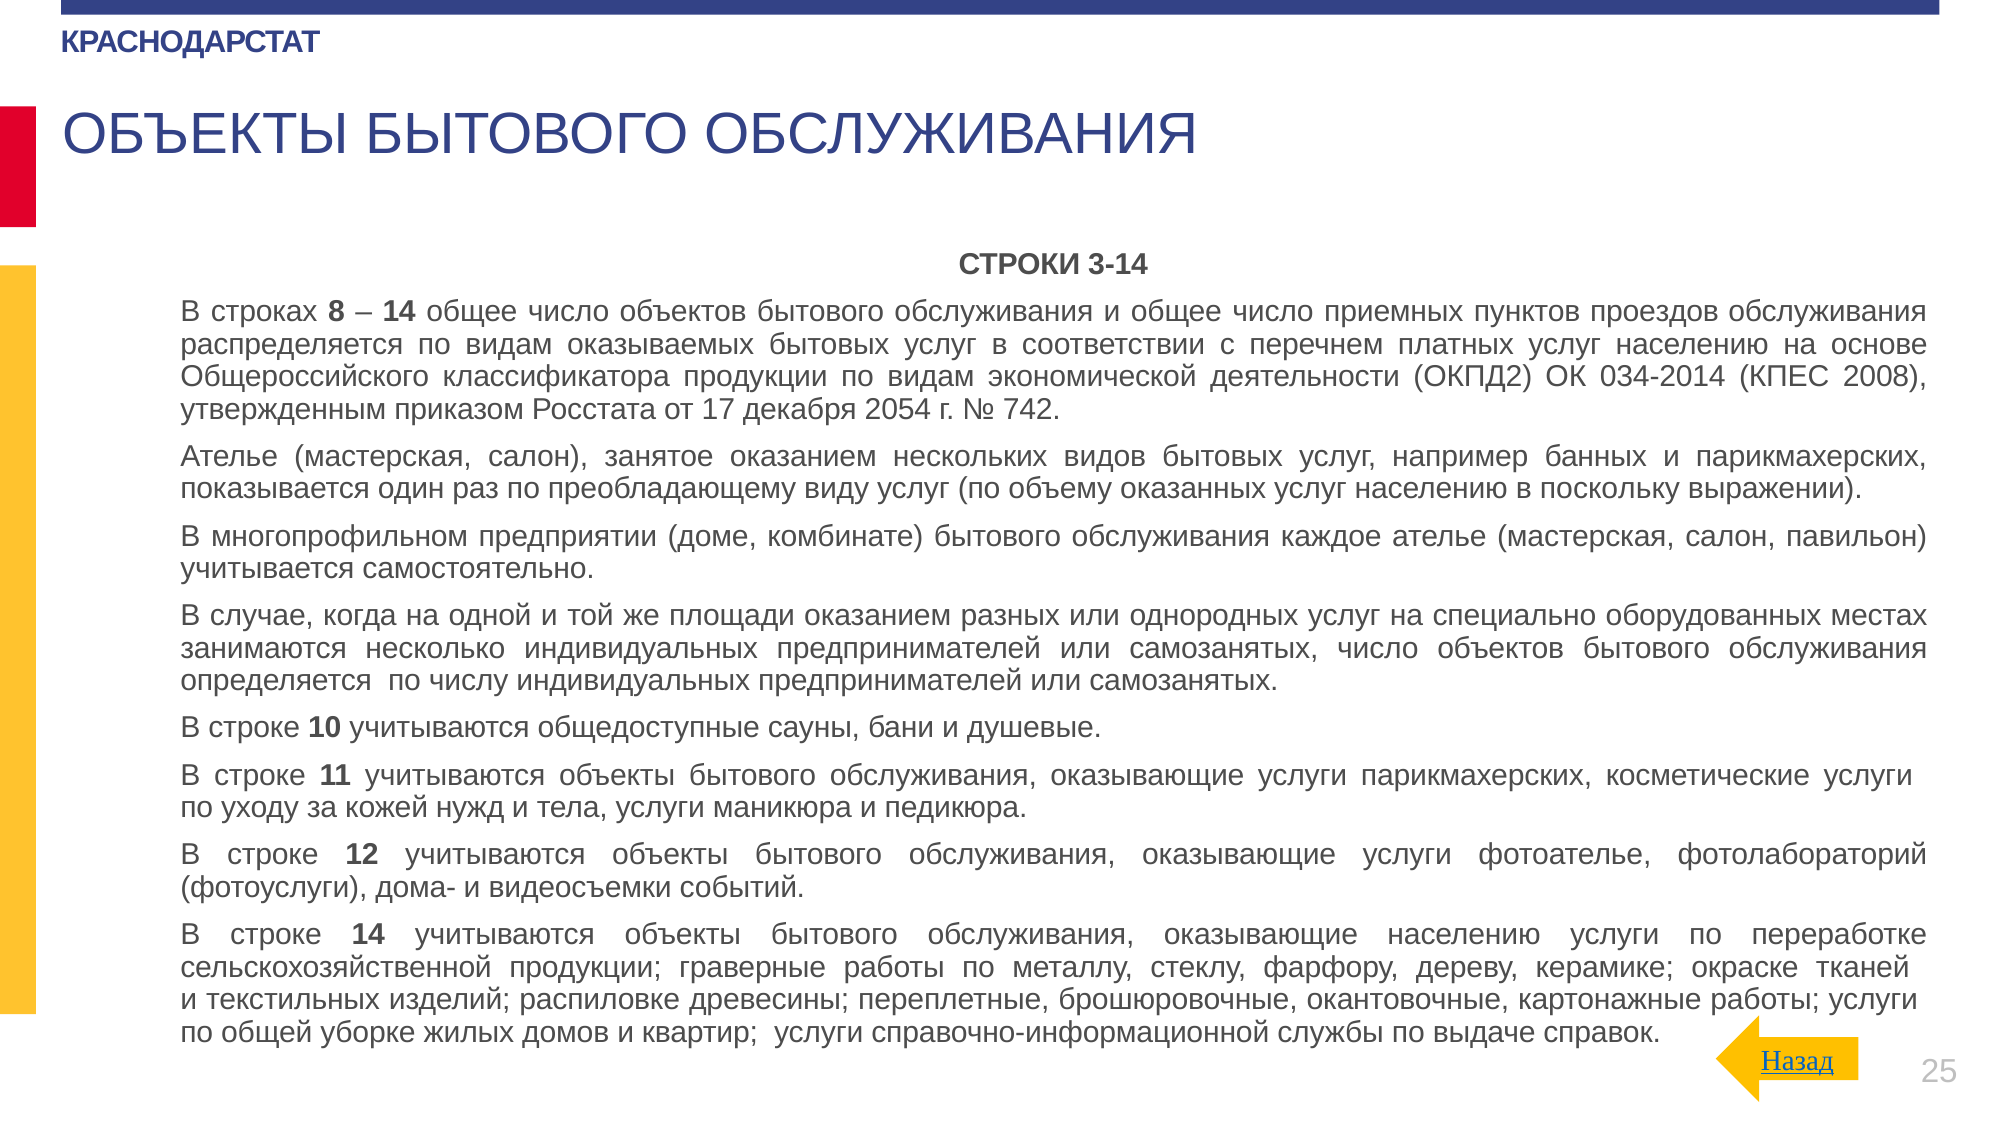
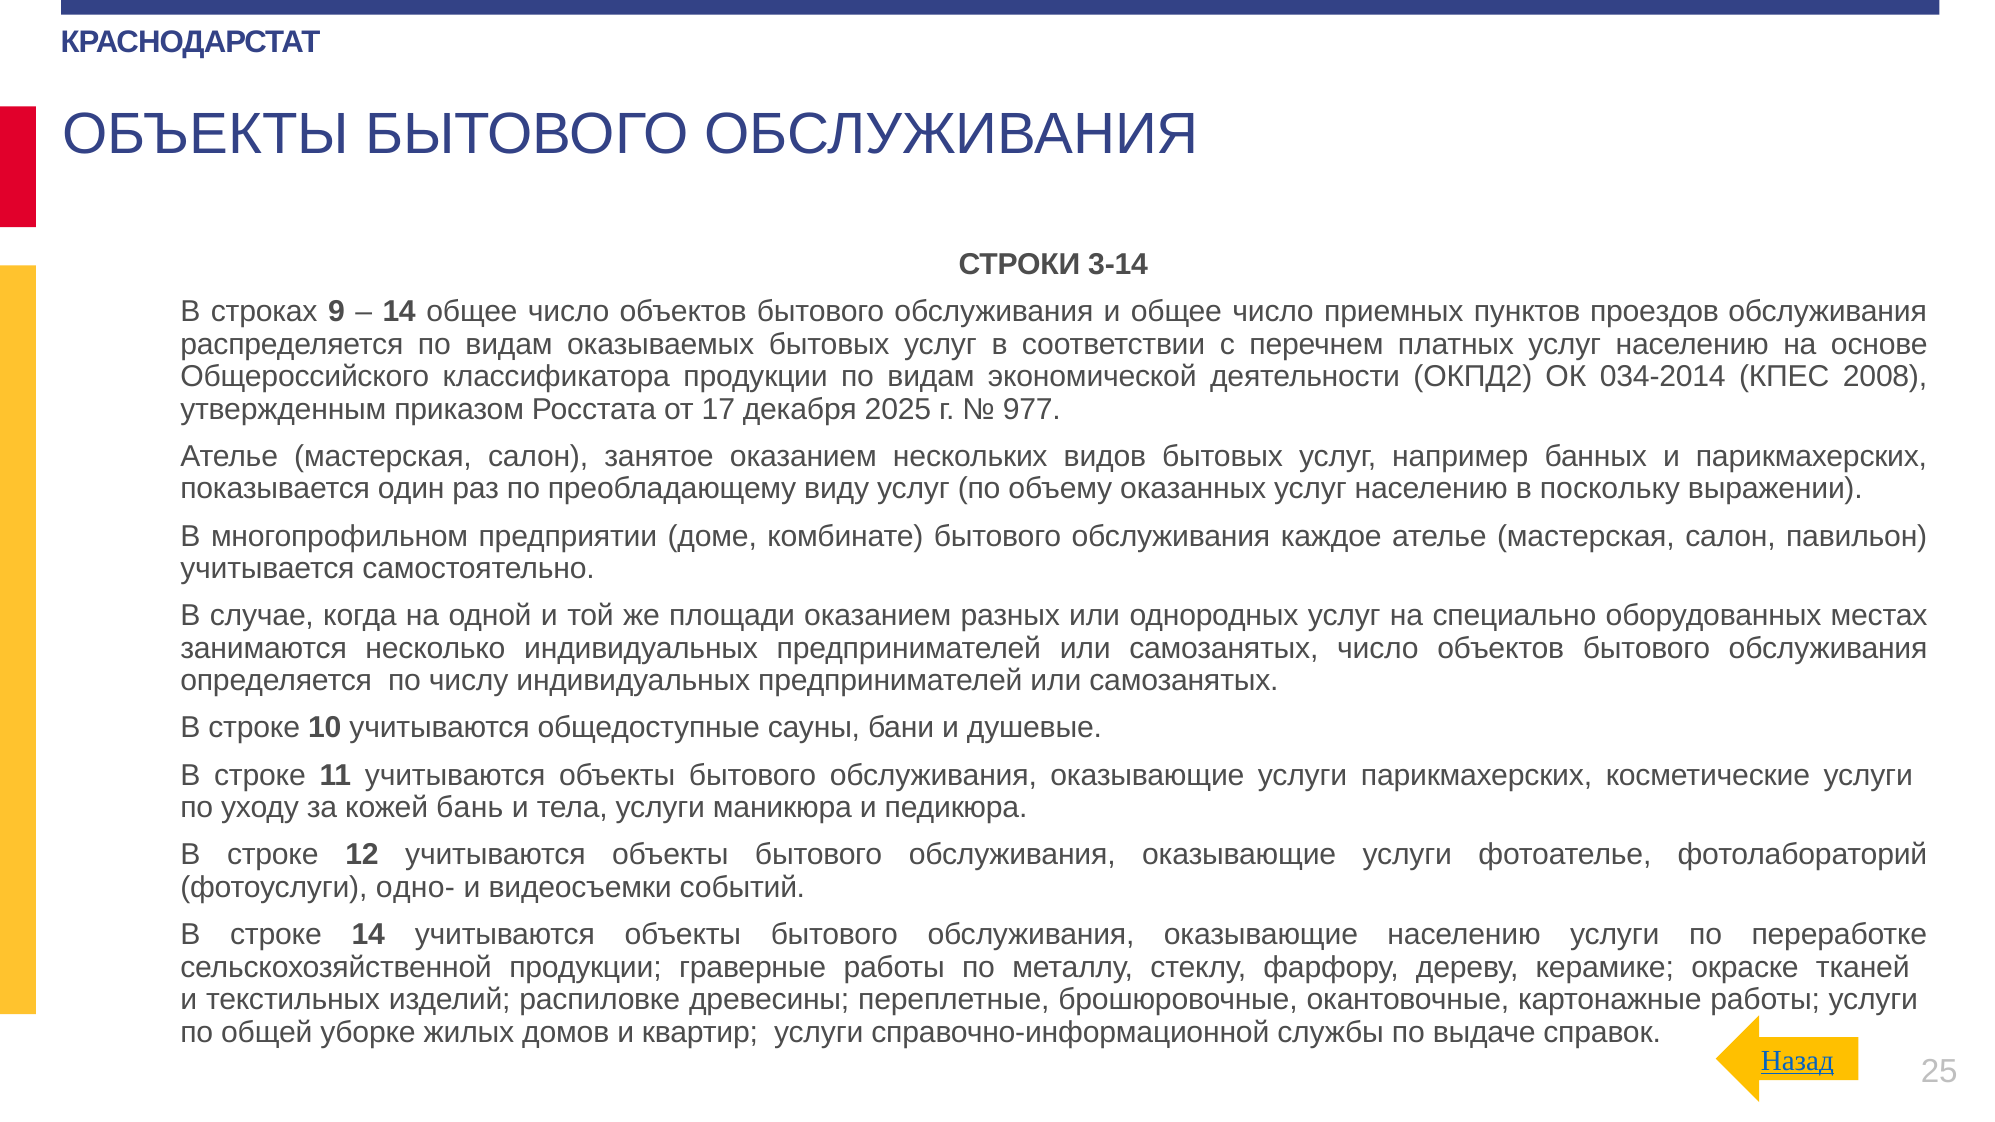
8: 8 -> 9 (337, 312)
2054: 2054 -> 2025 (898, 409)
742: 742 -> 977 (1032, 409)
нужд: нужд -> бань (470, 808)
дома-: дома- -> одно- (415, 888)
